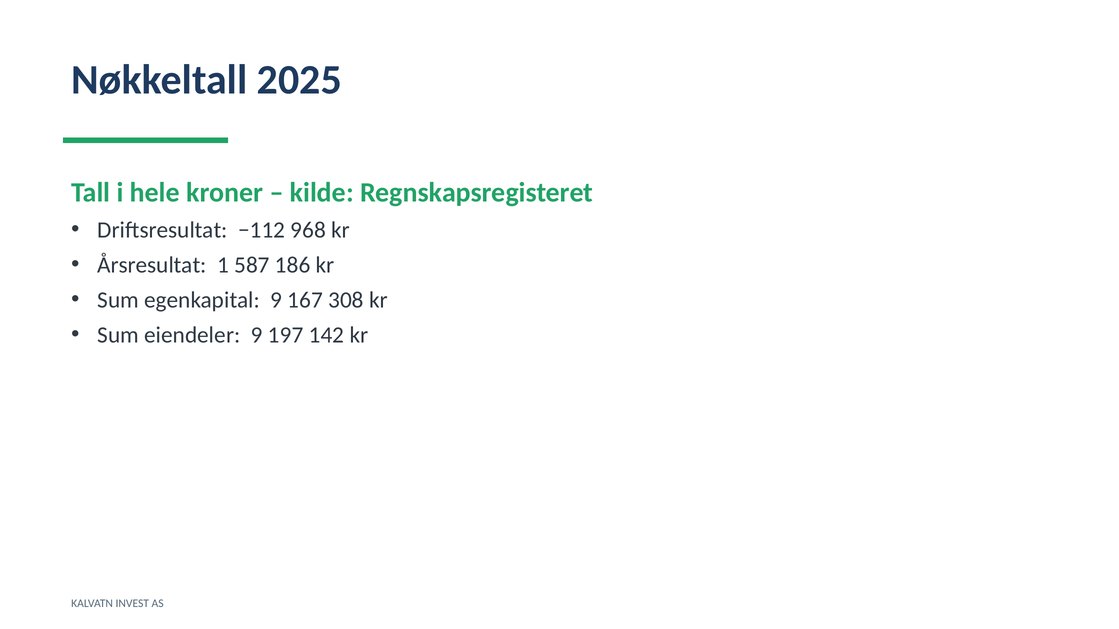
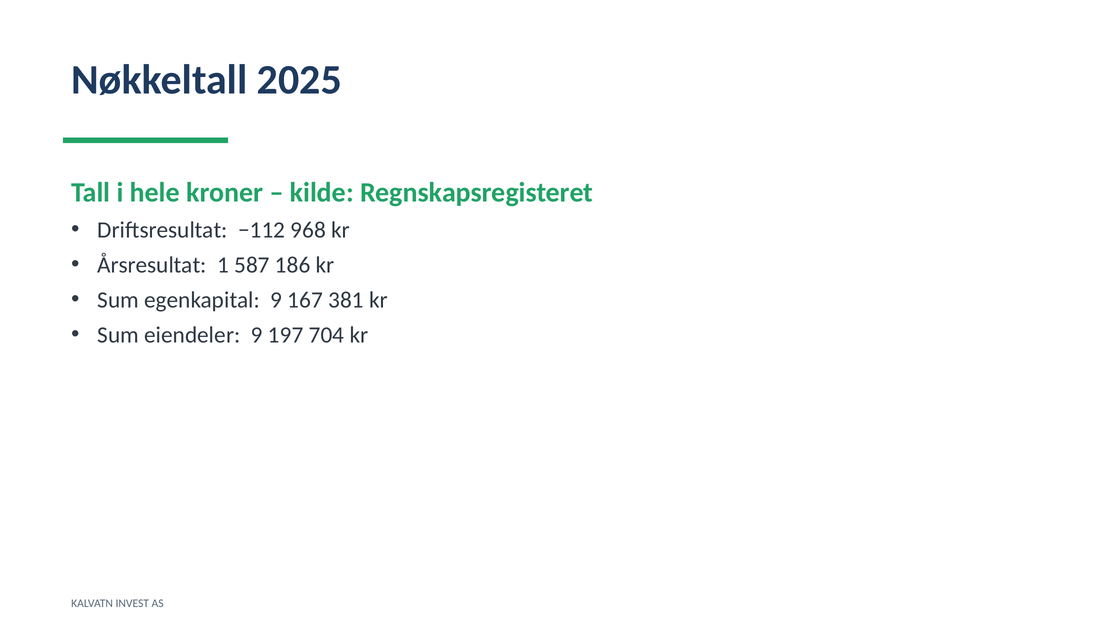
308: 308 -> 381 (346, 300)
142: 142 -> 704 (326, 335)
